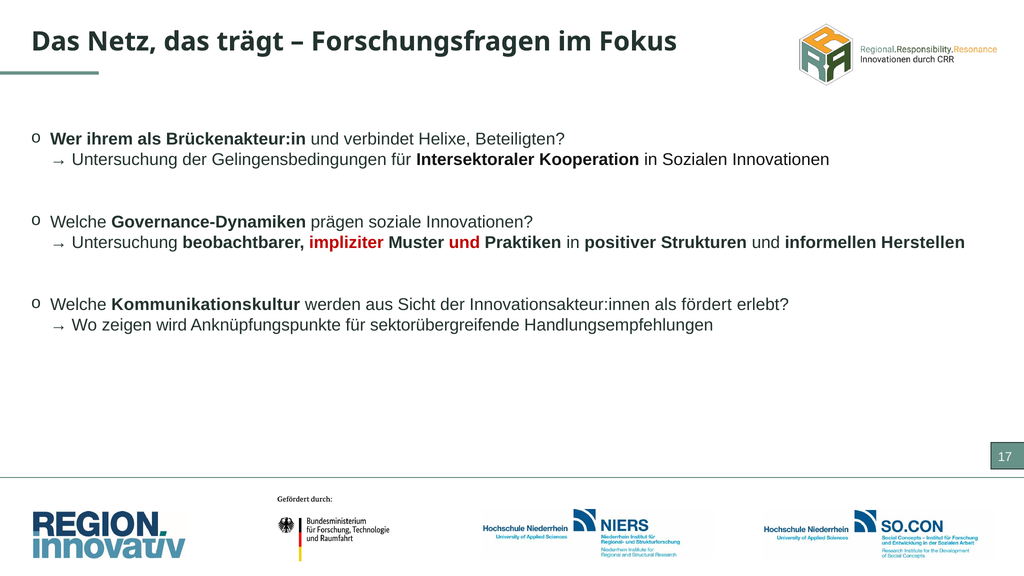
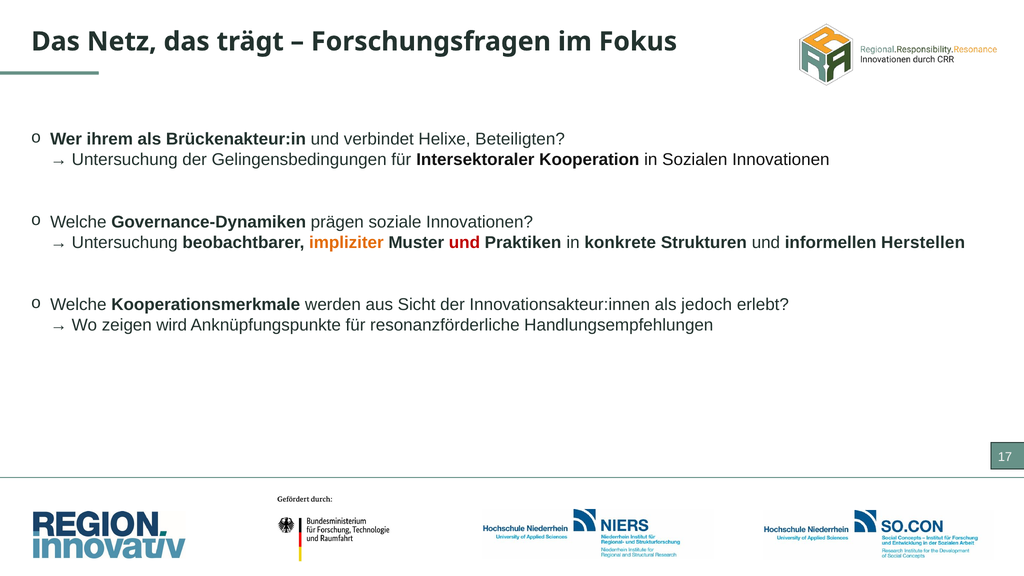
impliziter colour: red -> orange (346, 243)
positiver: positiver -> konkrete (620, 243)
Kommunikationskultur: Kommunikationskultur -> Kooperationsmerkmale (206, 305)
fördert: fördert -> jedoch (707, 305)
sektorübergreifende: sektorübergreifende -> resonanzförderliche (445, 325)
